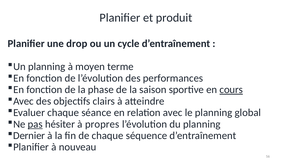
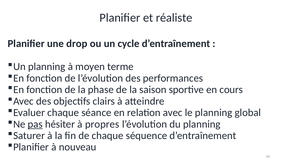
produit: produit -> réaliste (174, 18)
cours underline: present -> none (231, 90)
Dernier: Dernier -> Saturer (29, 136)
